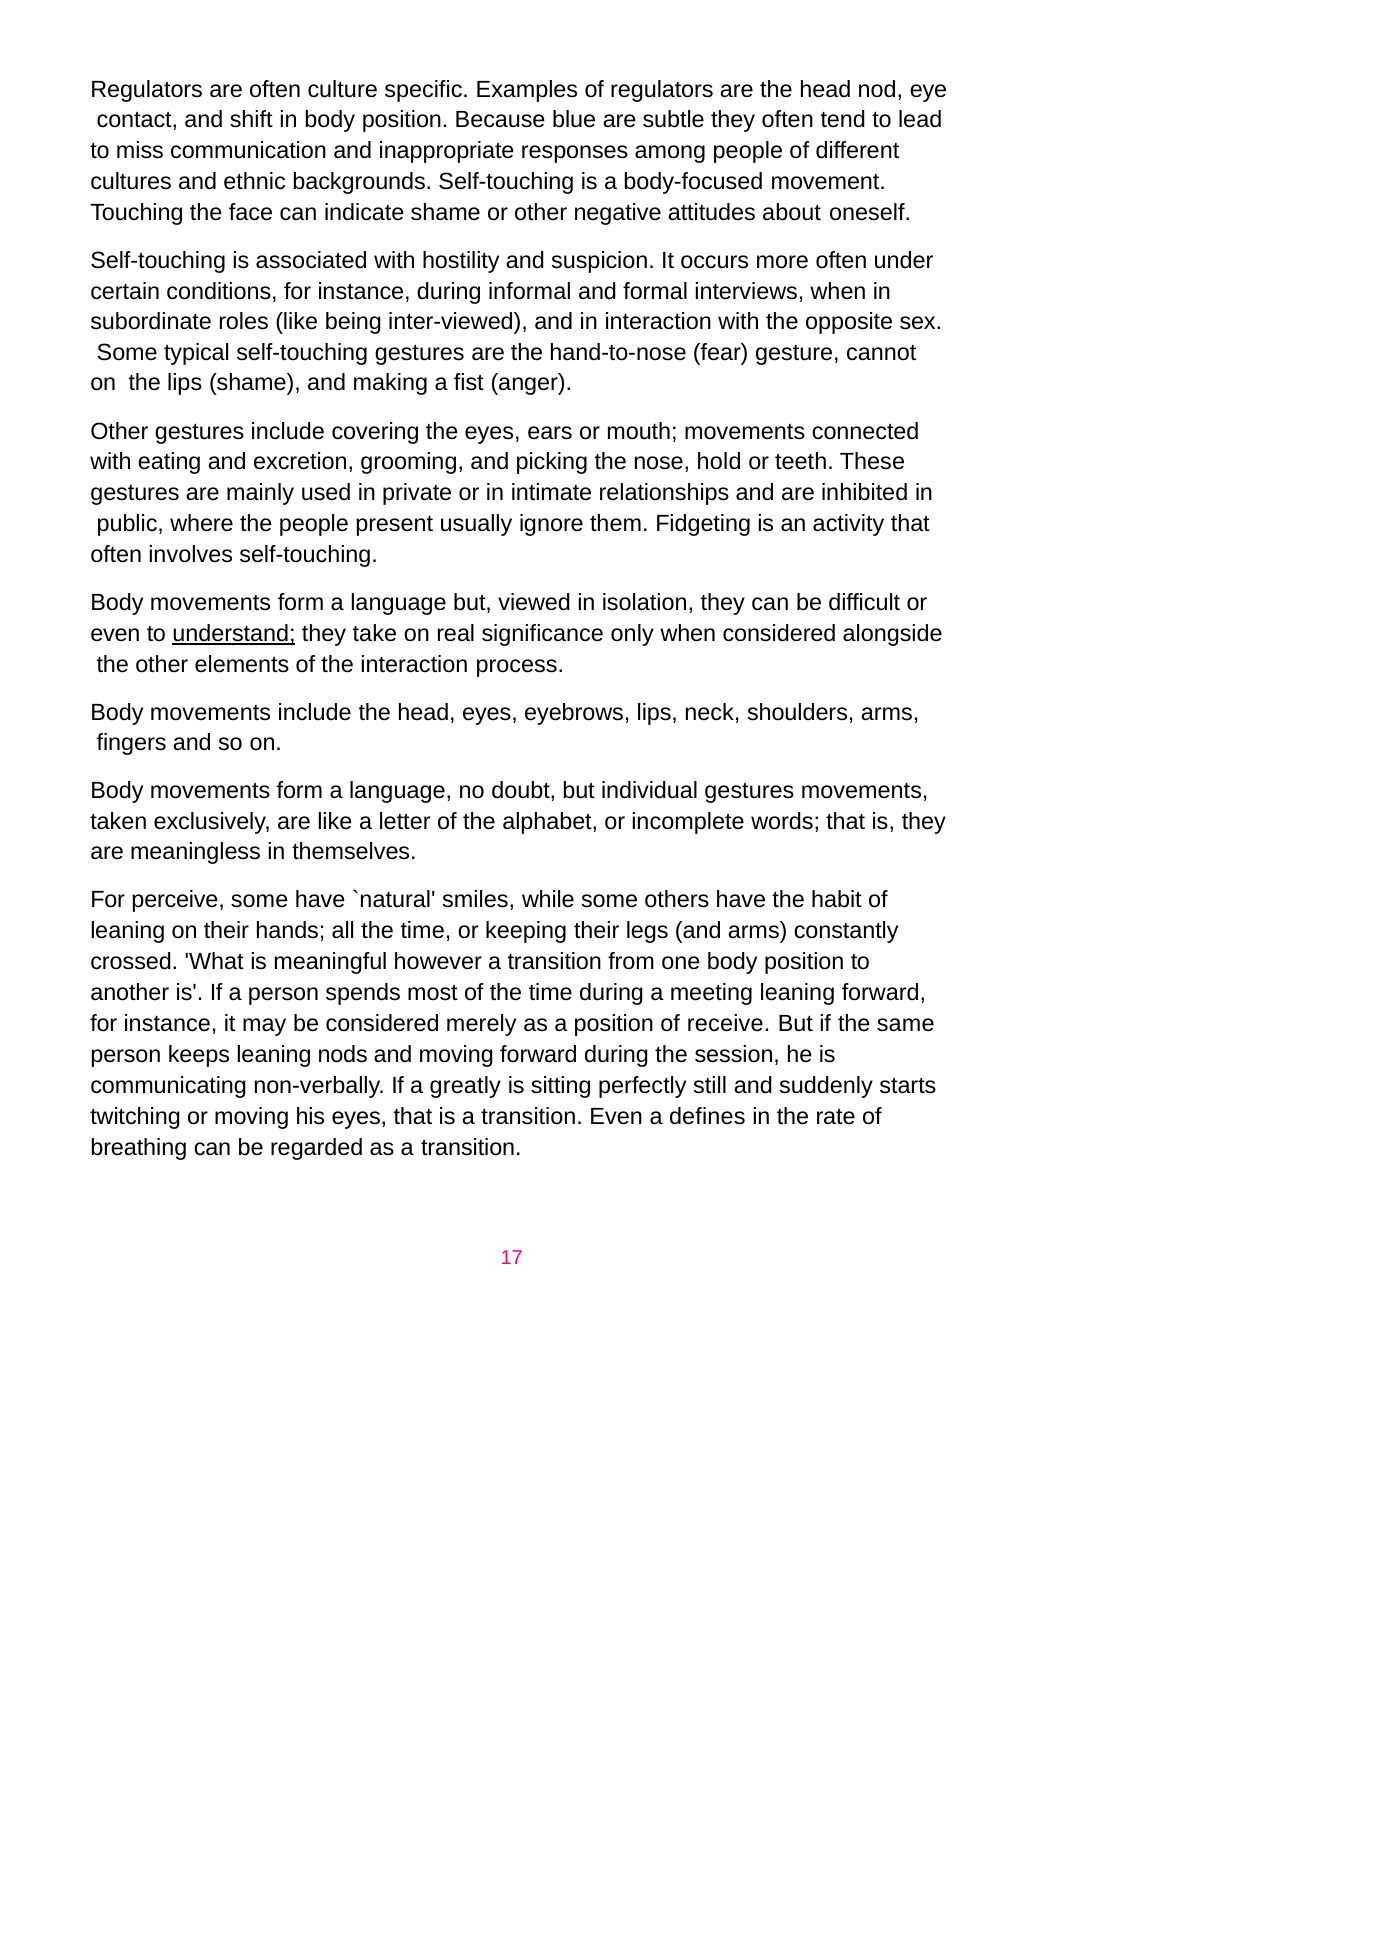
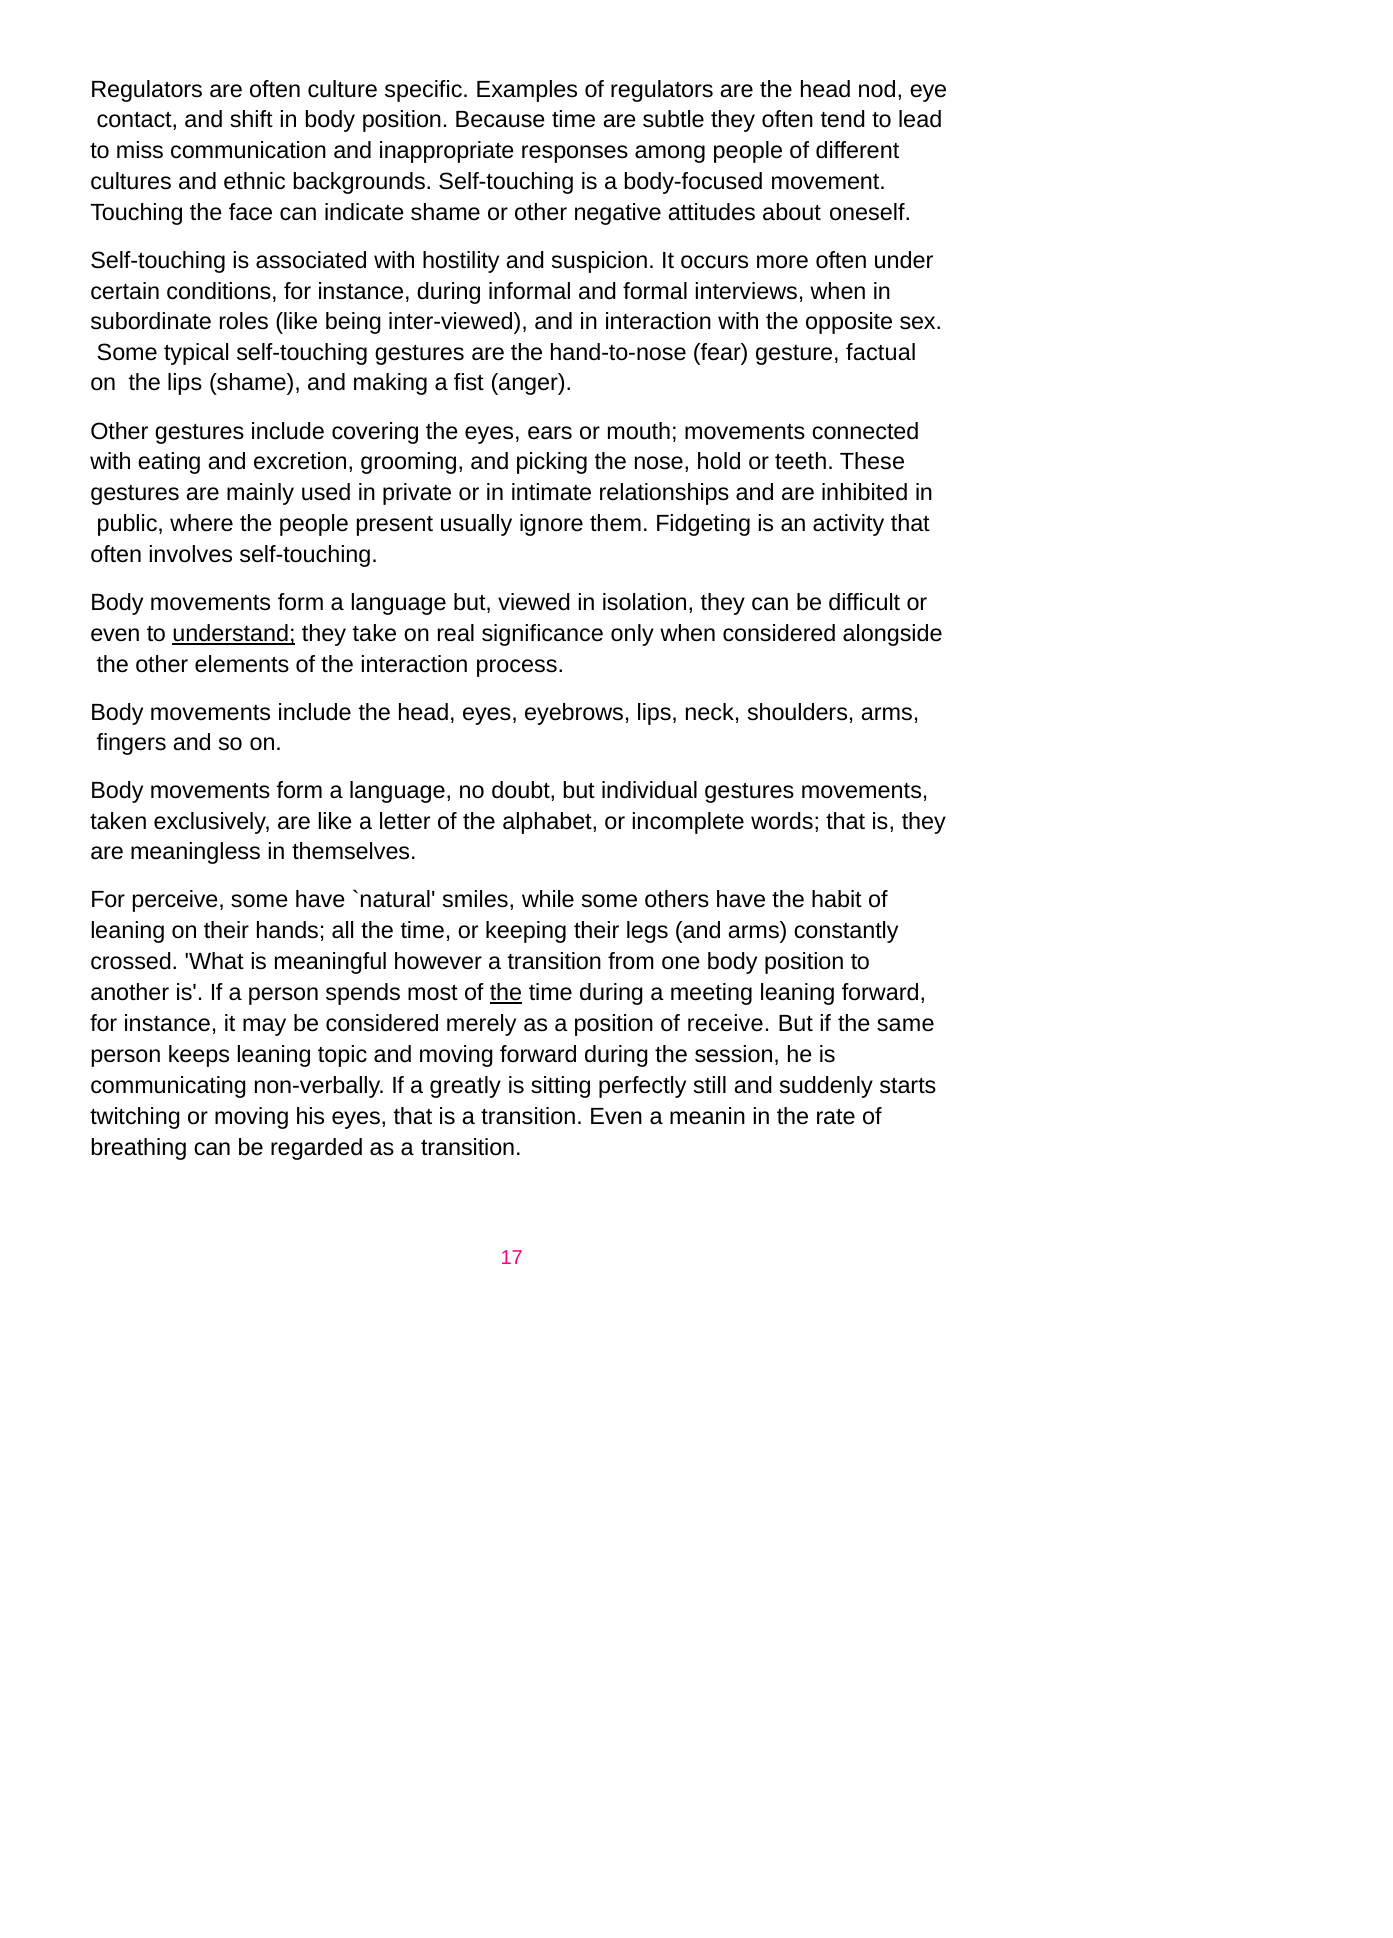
Because blue: blue -> time (574, 120)
cannot: cannot -> factual (881, 352)
the underline: none -> present (506, 993)
nods: nods -> topic (343, 1054)
defines: defines -> meanin (707, 1116)
